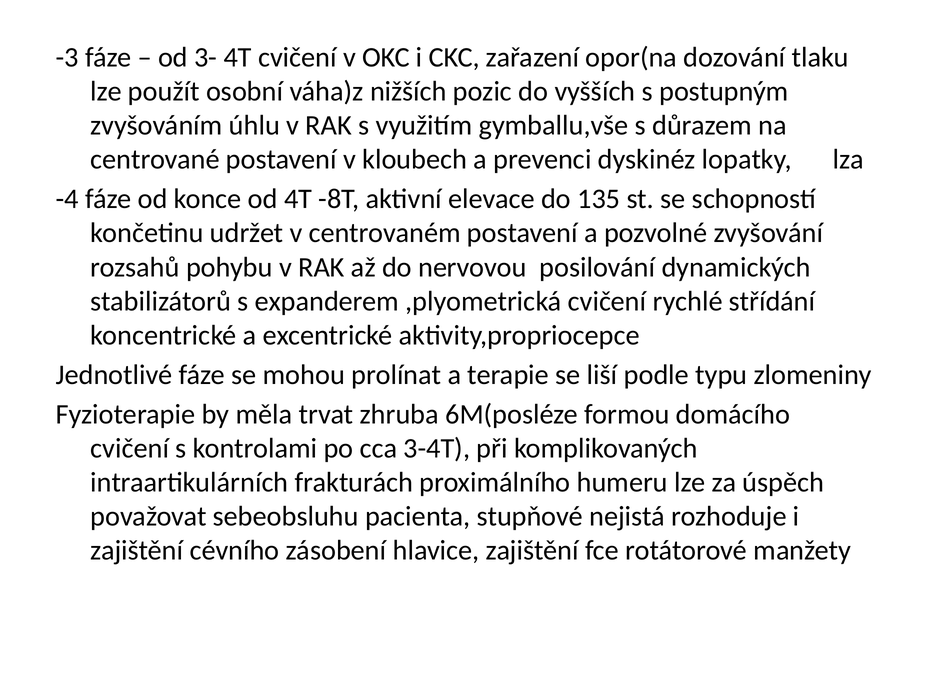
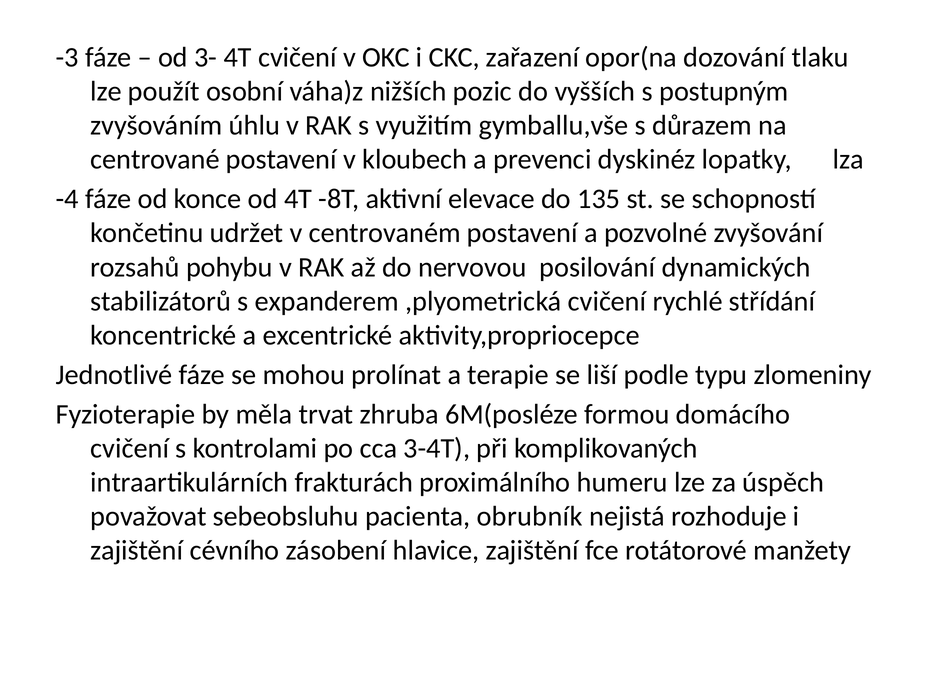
stupňové: stupňové -> obrubník (530, 517)
